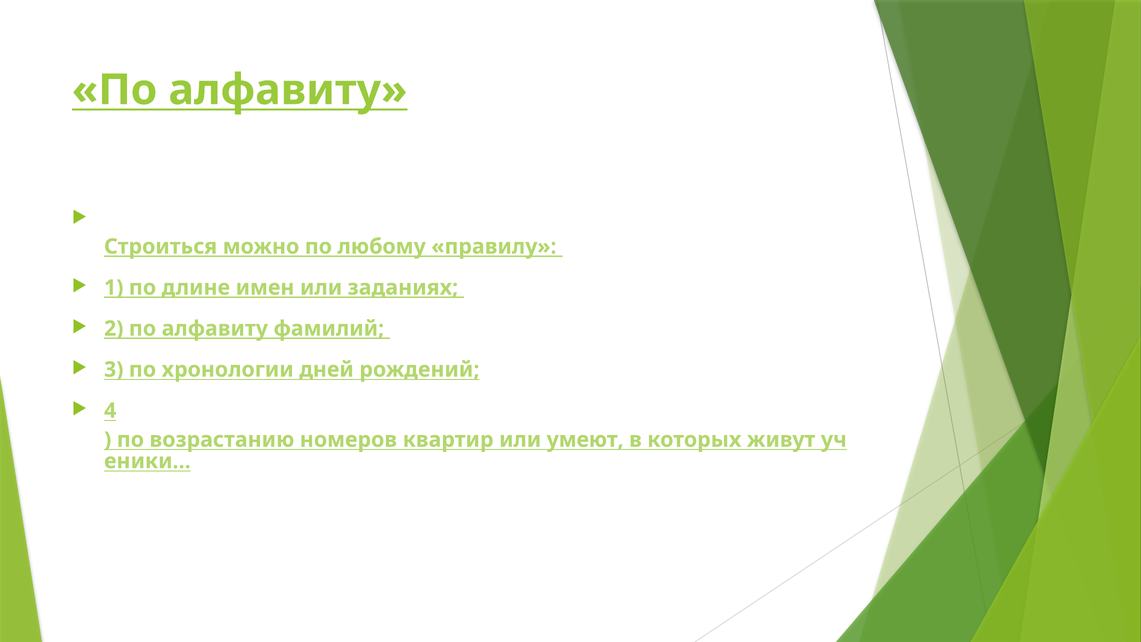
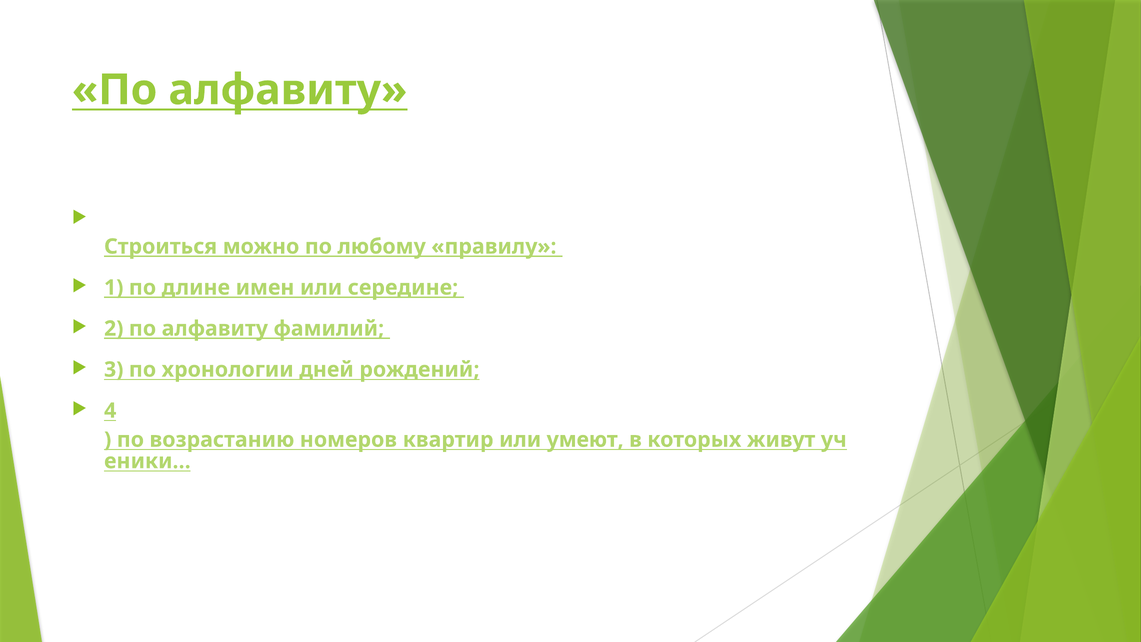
заданиях: заданиях -> середине (403, 287)
